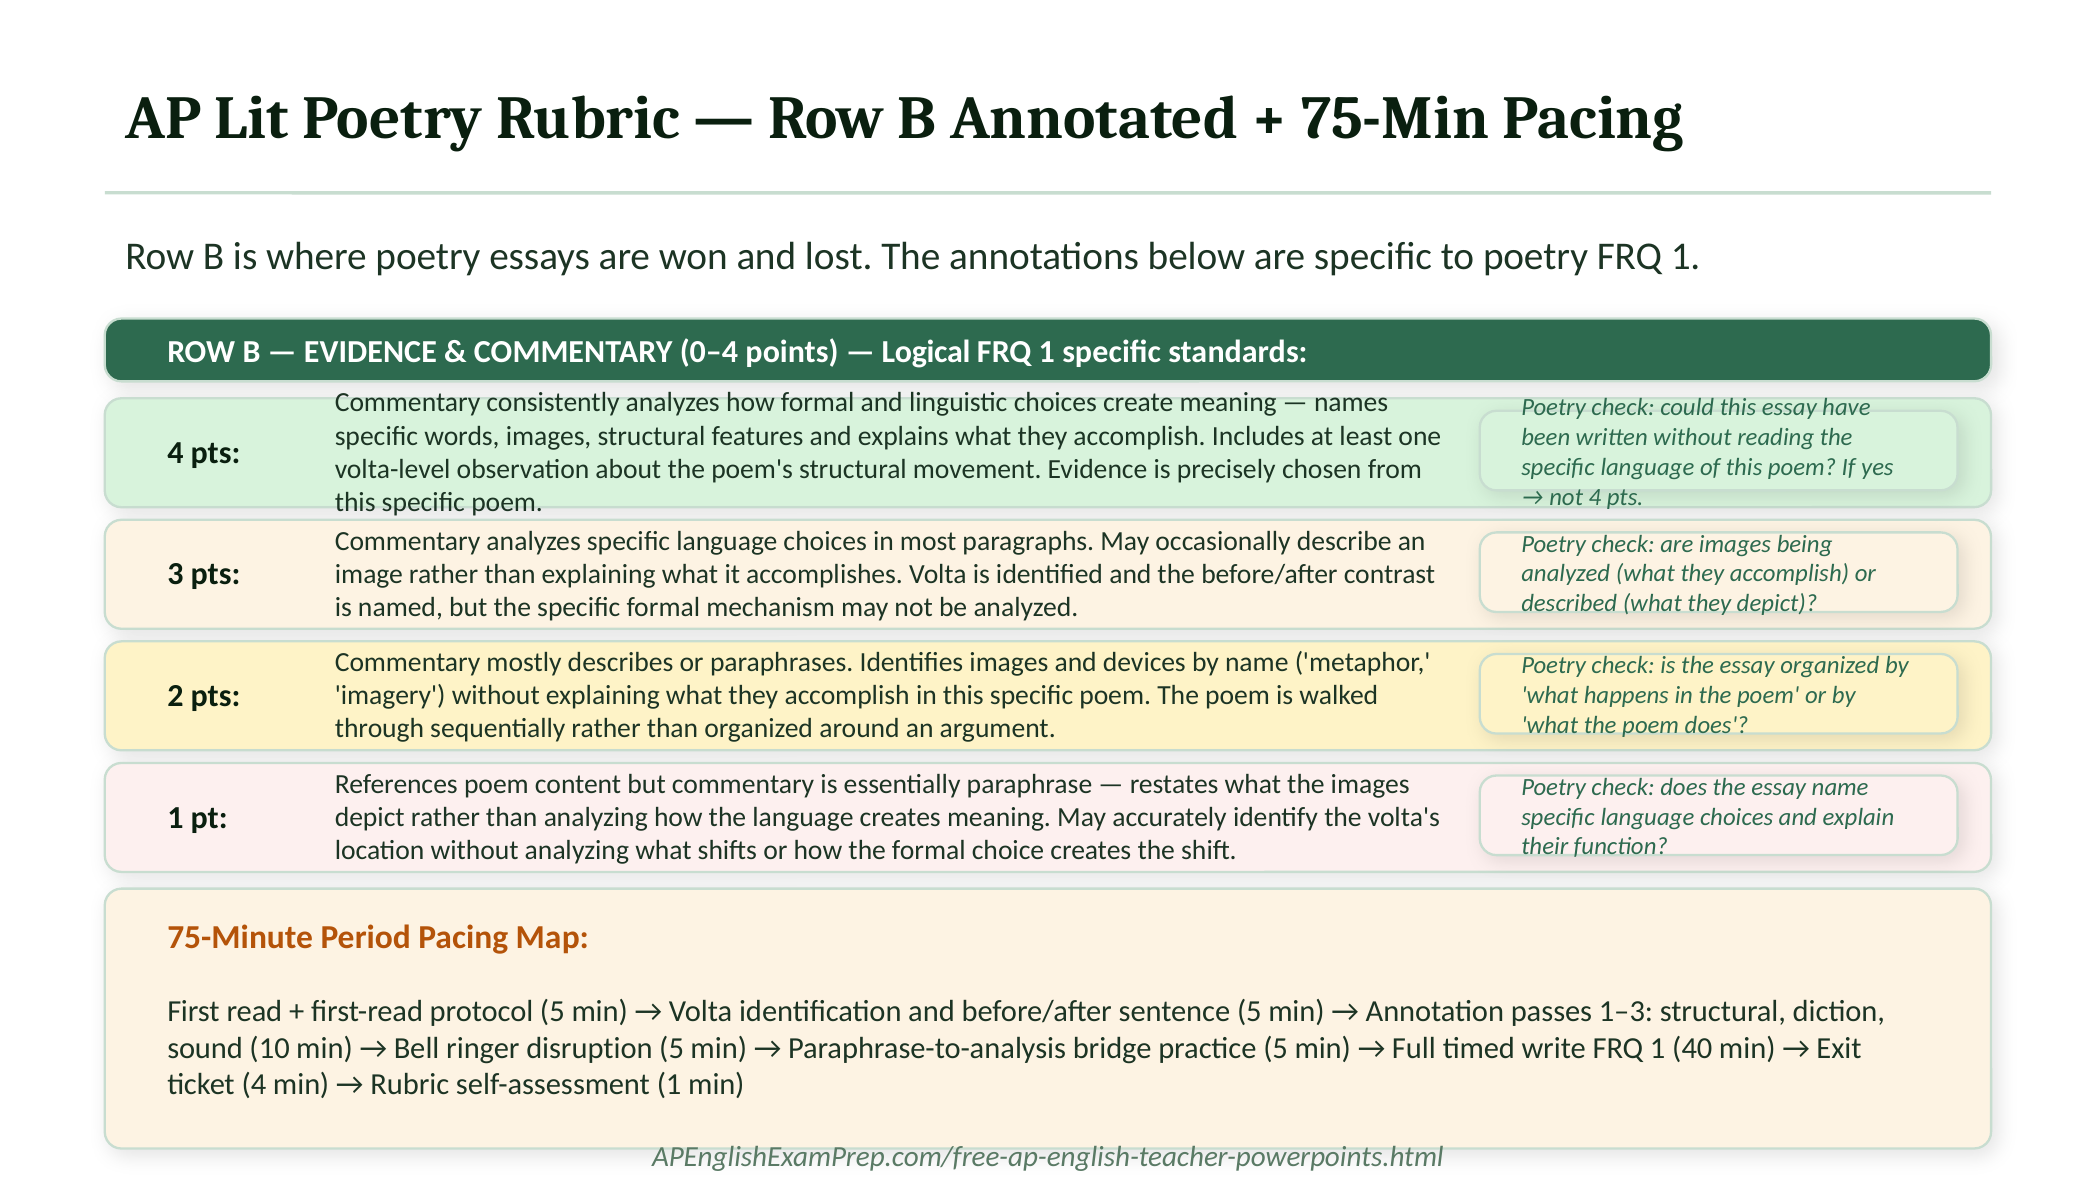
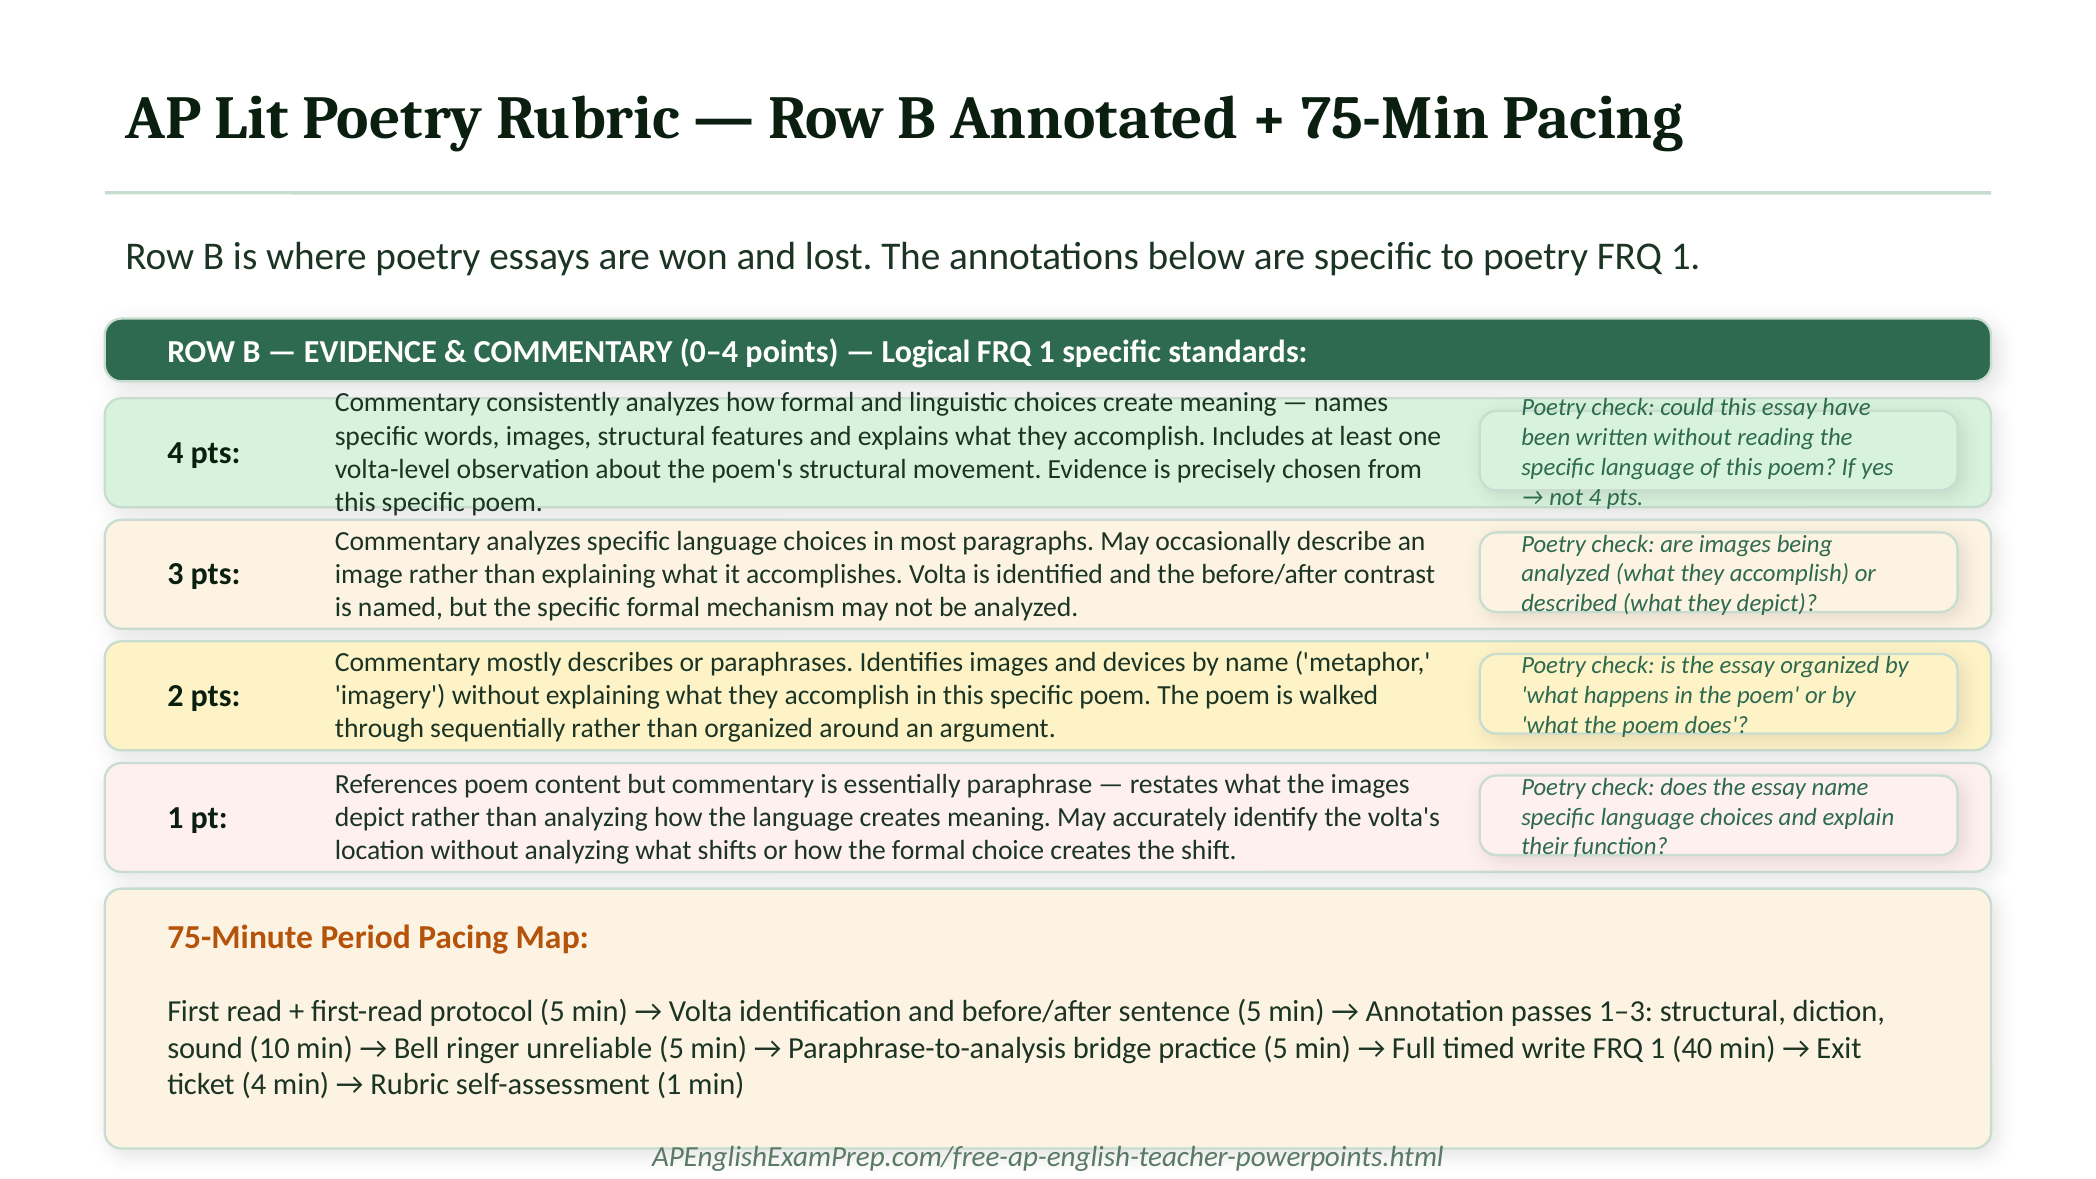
disruption: disruption -> unreliable (589, 1048)
